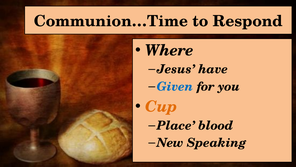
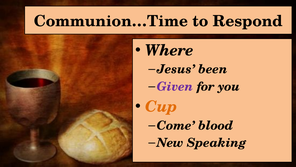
have: have -> been (213, 69)
Given colour: blue -> purple (175, 86)
Place: Place -> Come (176, 125)
